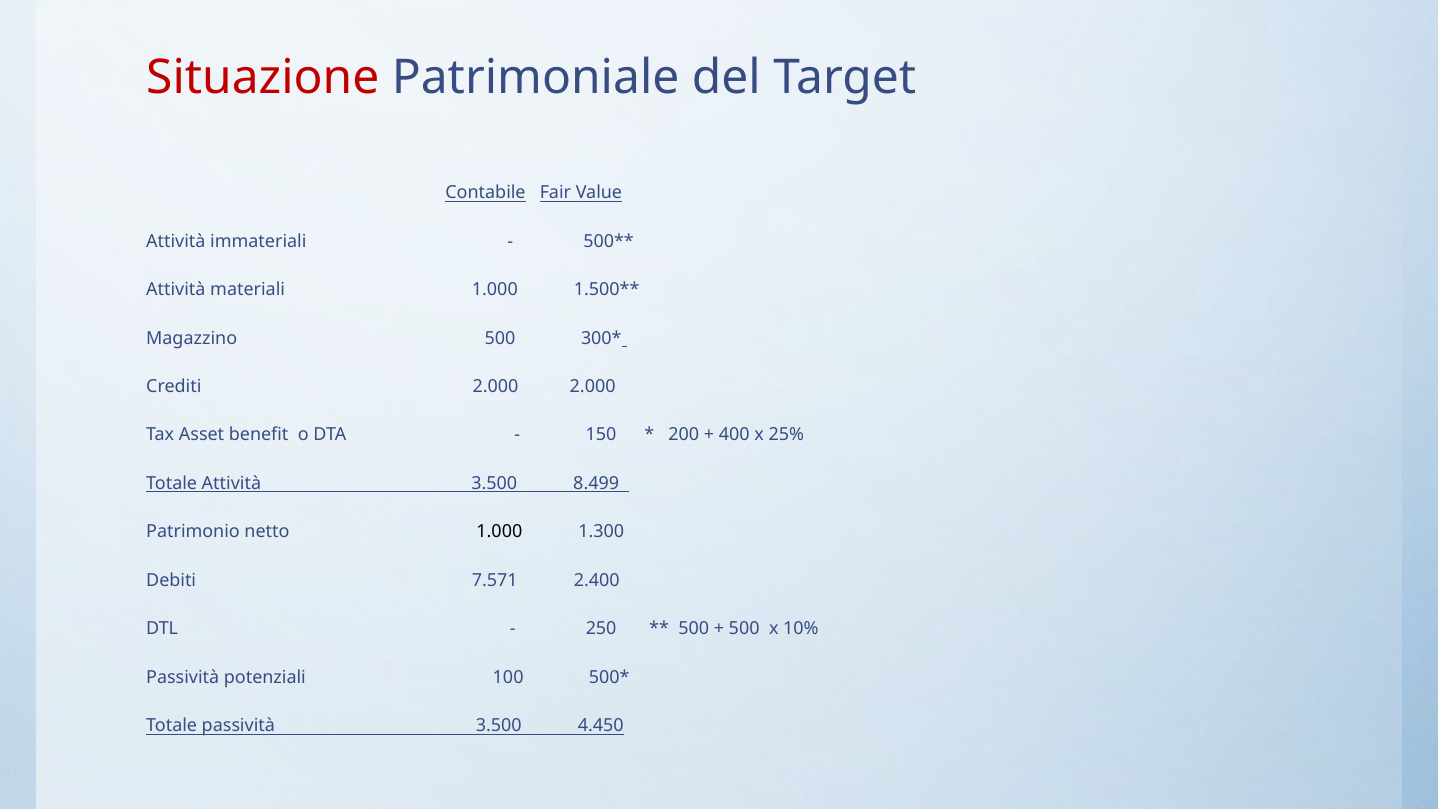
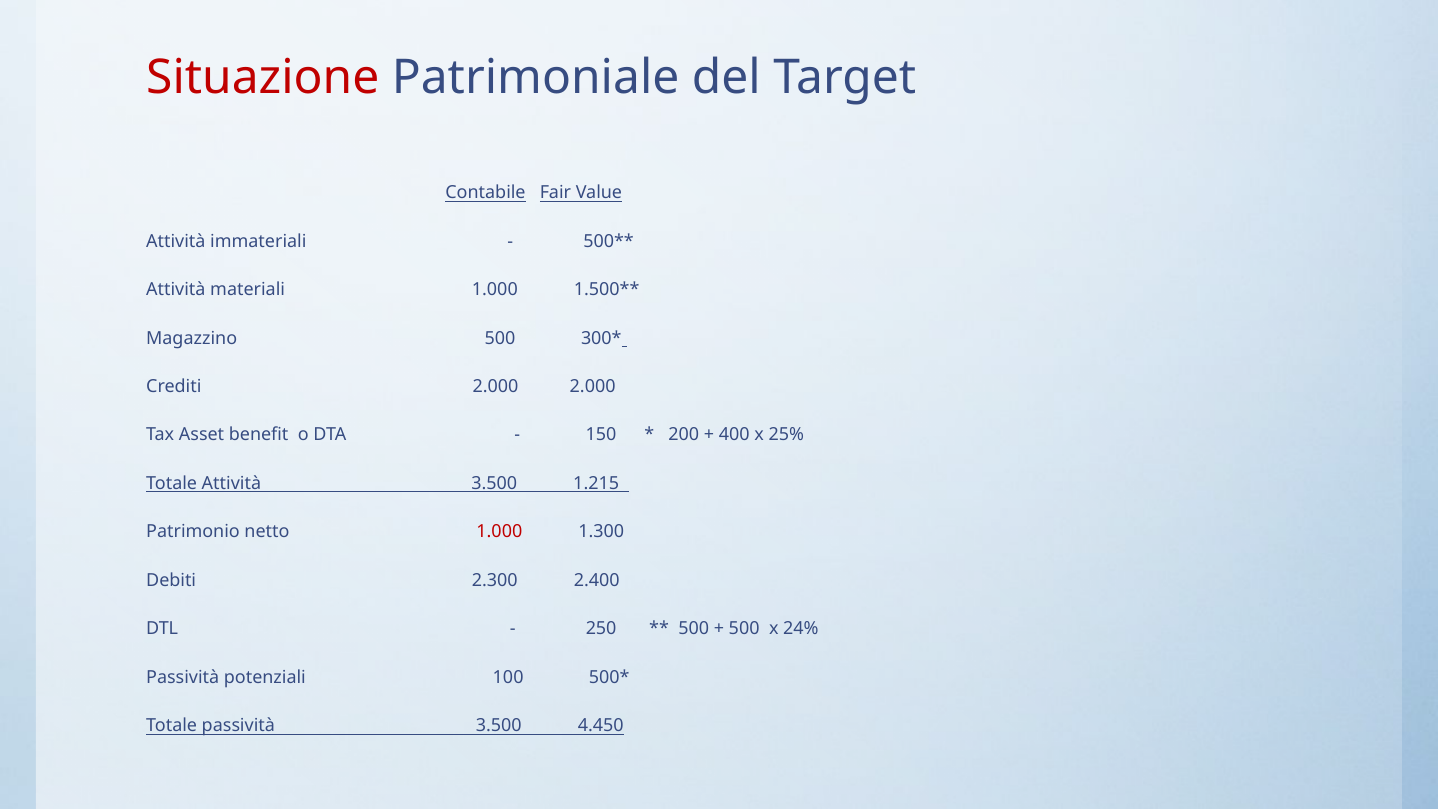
8.499: 8.499 -> 1.215 (596, 484)
1.000 colour: black -> red (499, 532)
7.571: 7.571 -> 2.300 (495, 580)
10%: 10% -> 24% (801, 629)
